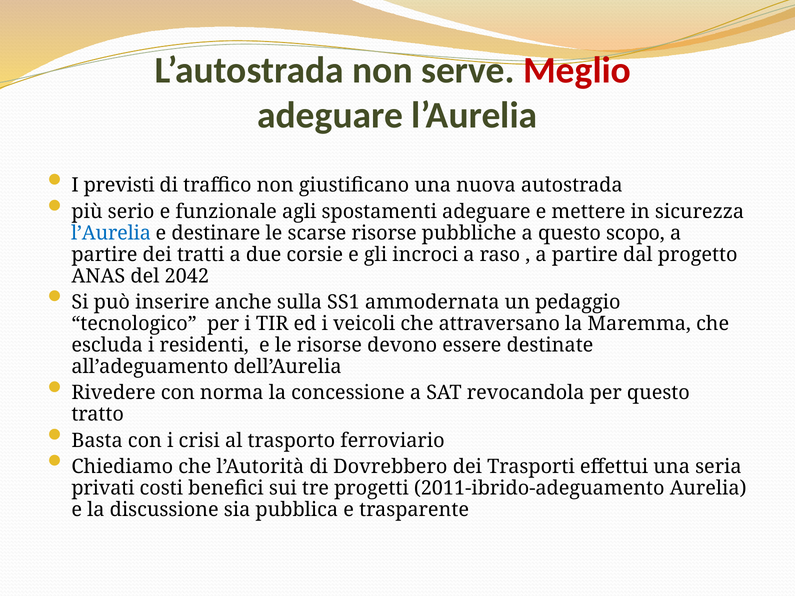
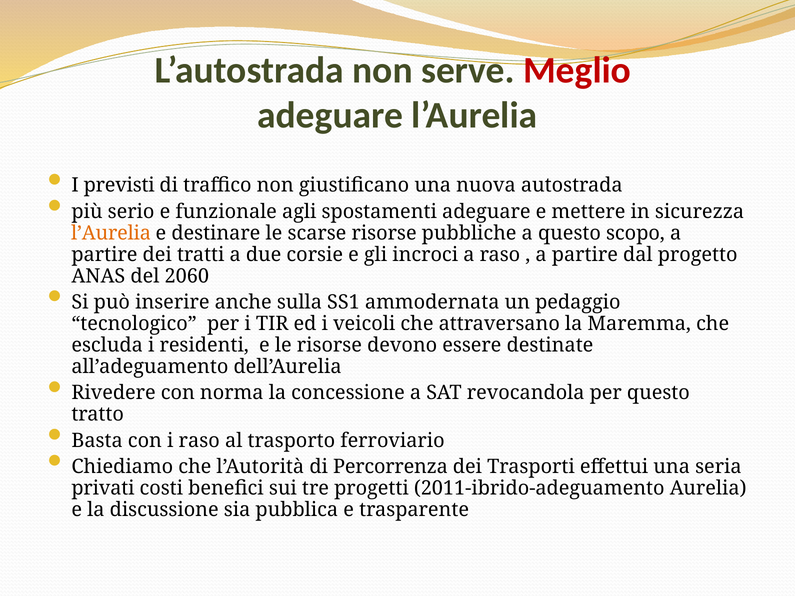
l’Aurelia colour: blue -> orange (111, 233)
2042: 2042 -> 2060 (187, 276)
i crisi: crisi -> raso (199, 441)
Dovrebbero: Dovrebbero -> Percorrenza (390, 467)
